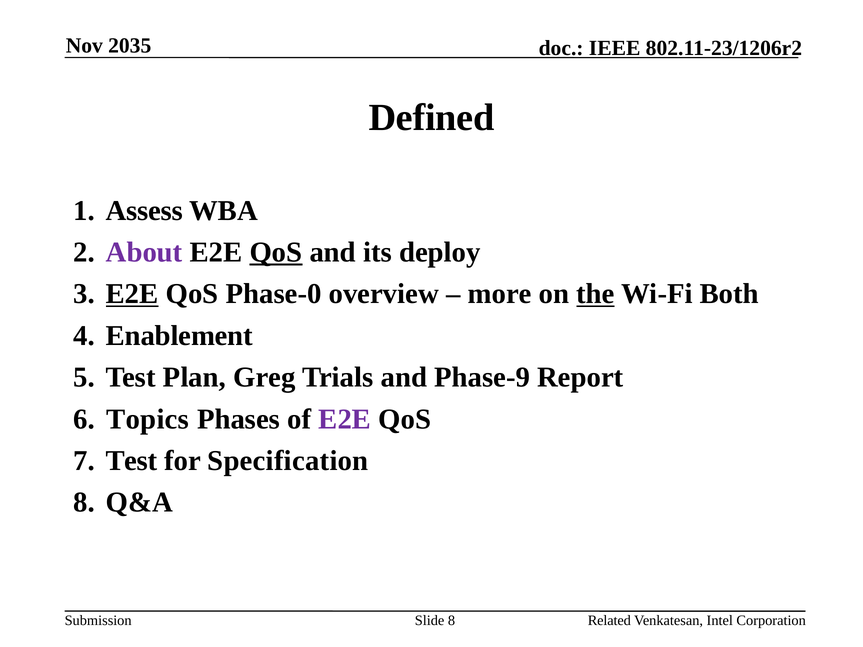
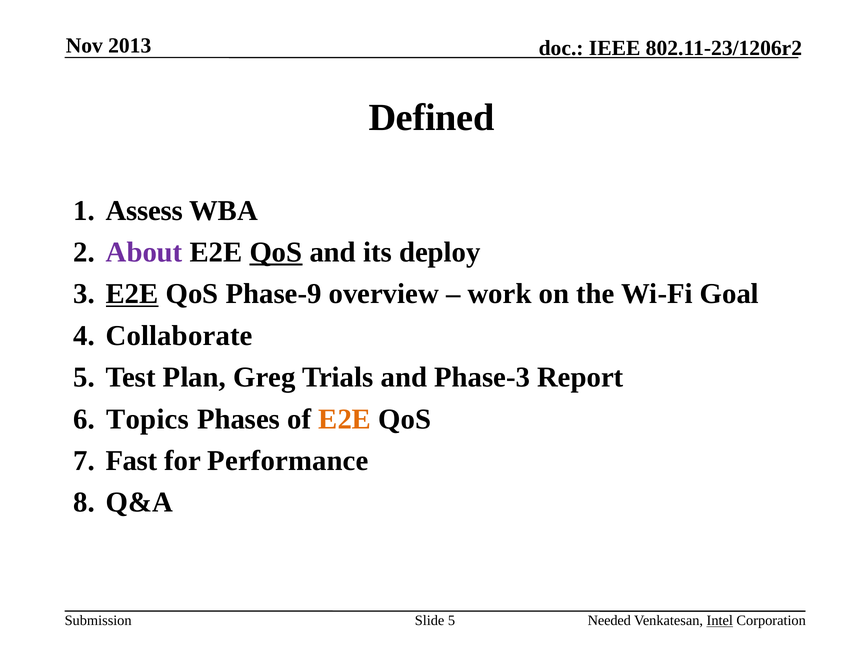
2035: 2035 -> 2013 (130, 46)
Phase-0: Phase-0 -> Phase-9 (274, 294)
more: more -> work (500, 294)
the underline: present -> none (595, 294)
Both: Both -> Goal (729, 294)
Enablement: Enablement -> Collaborate (179, 336)
Phase-9: Phase-9 -> Phase-3 (482, 377)
E2E colour: purple -> orange (345, 419)
Test: Test -> Fast (132, 461)
Specification: Specification -> Performance (288, 461)
Slide 8: 8 -> 5 (452, 621)
Related: Related -> Needed (609, 621)
Intel underline: none -> present (720, 621)
